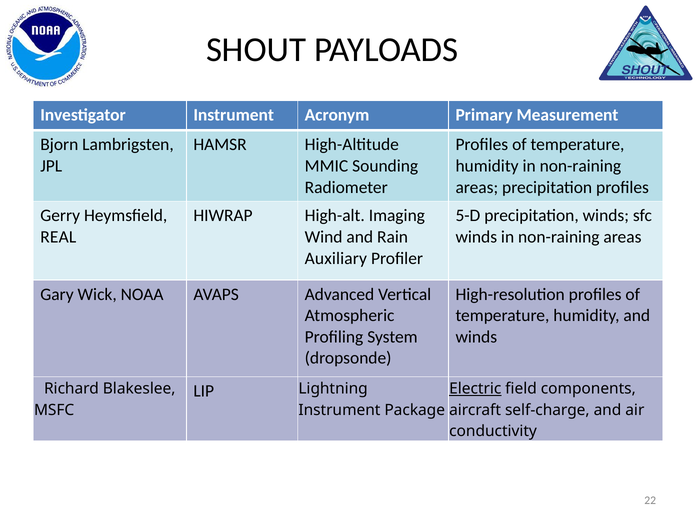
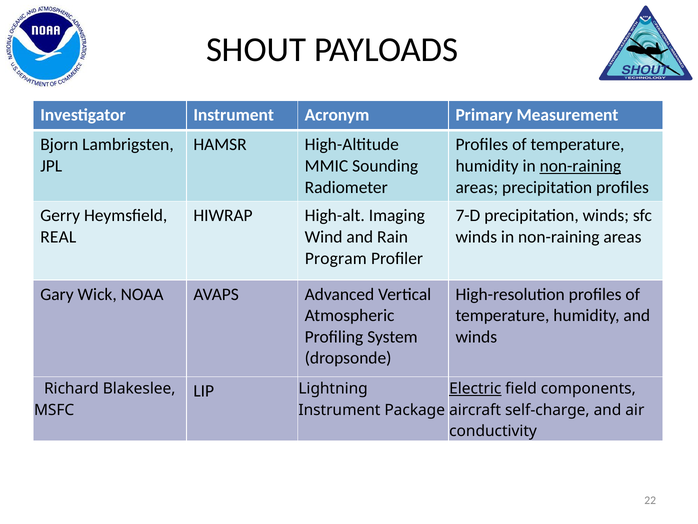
non-raining underline: none -> present (580, 166)
5-D: 5-D -> 7-D (468, 215)
Auxiliary: Auxiliary -> Program (336, 258)
